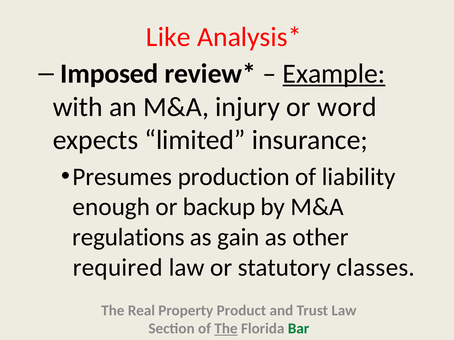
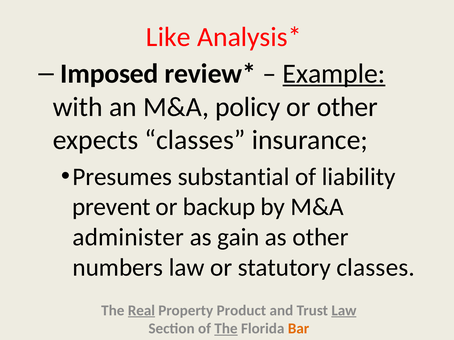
injury: injury -> policy (248, 107)
or word: word -> other (347, 107)
expects limited: limited -> classes (195, 140)
production: production -> substantial (234, 177)
enough: enough -> prevent (111, 207)
regulations: regulations -> administer (128, 238)
required: required -> numbers (118, 268)
Real underline: none -> present (141, 311)
Law underline: none -> present (344, 311)
Bar colour: green -> orange (299, 329)
